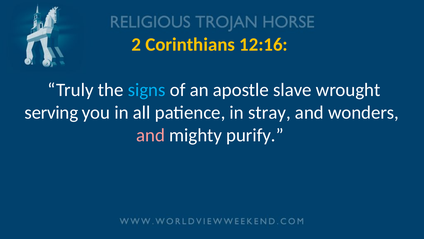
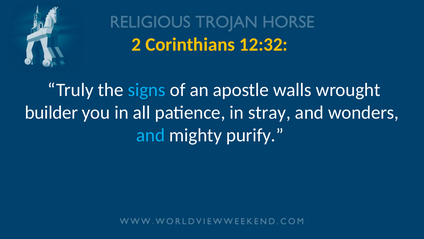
12:16: 12:16 -> 12:32 (264, 45)
slave: slave -> walls (292, 90)
serving: serving -> builder (51, 112)
and colour: pink -> light blue (151, 135)
